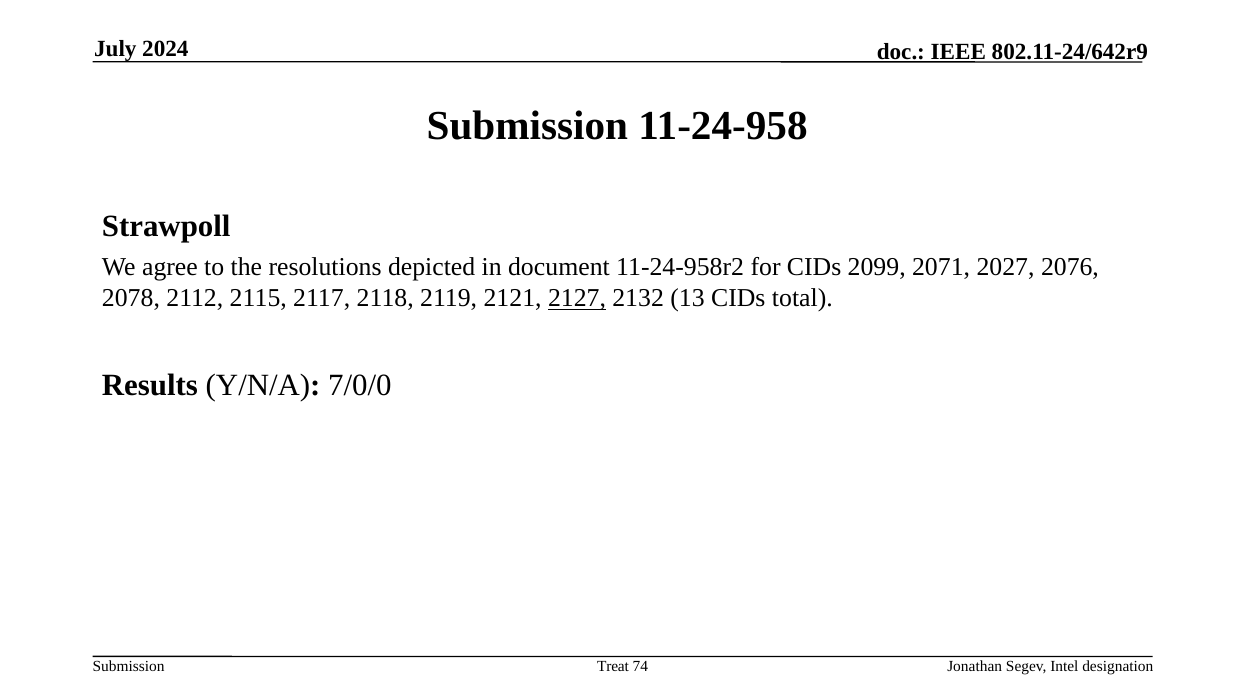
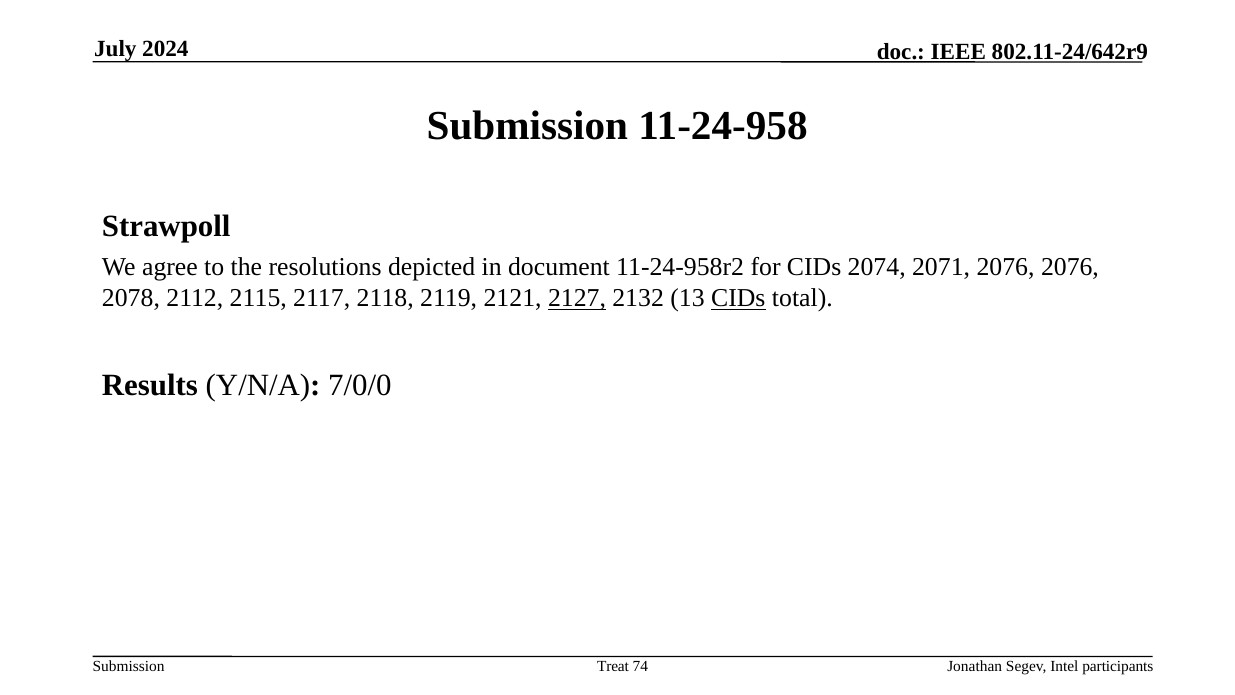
2099: 2099 -> 2074 (877, 267)
2071 2027: 2027 -> 2076 (1006, 267)
CIDs underline: none -> present (738, 298)
designation: designation -> participants (1118, 666)
